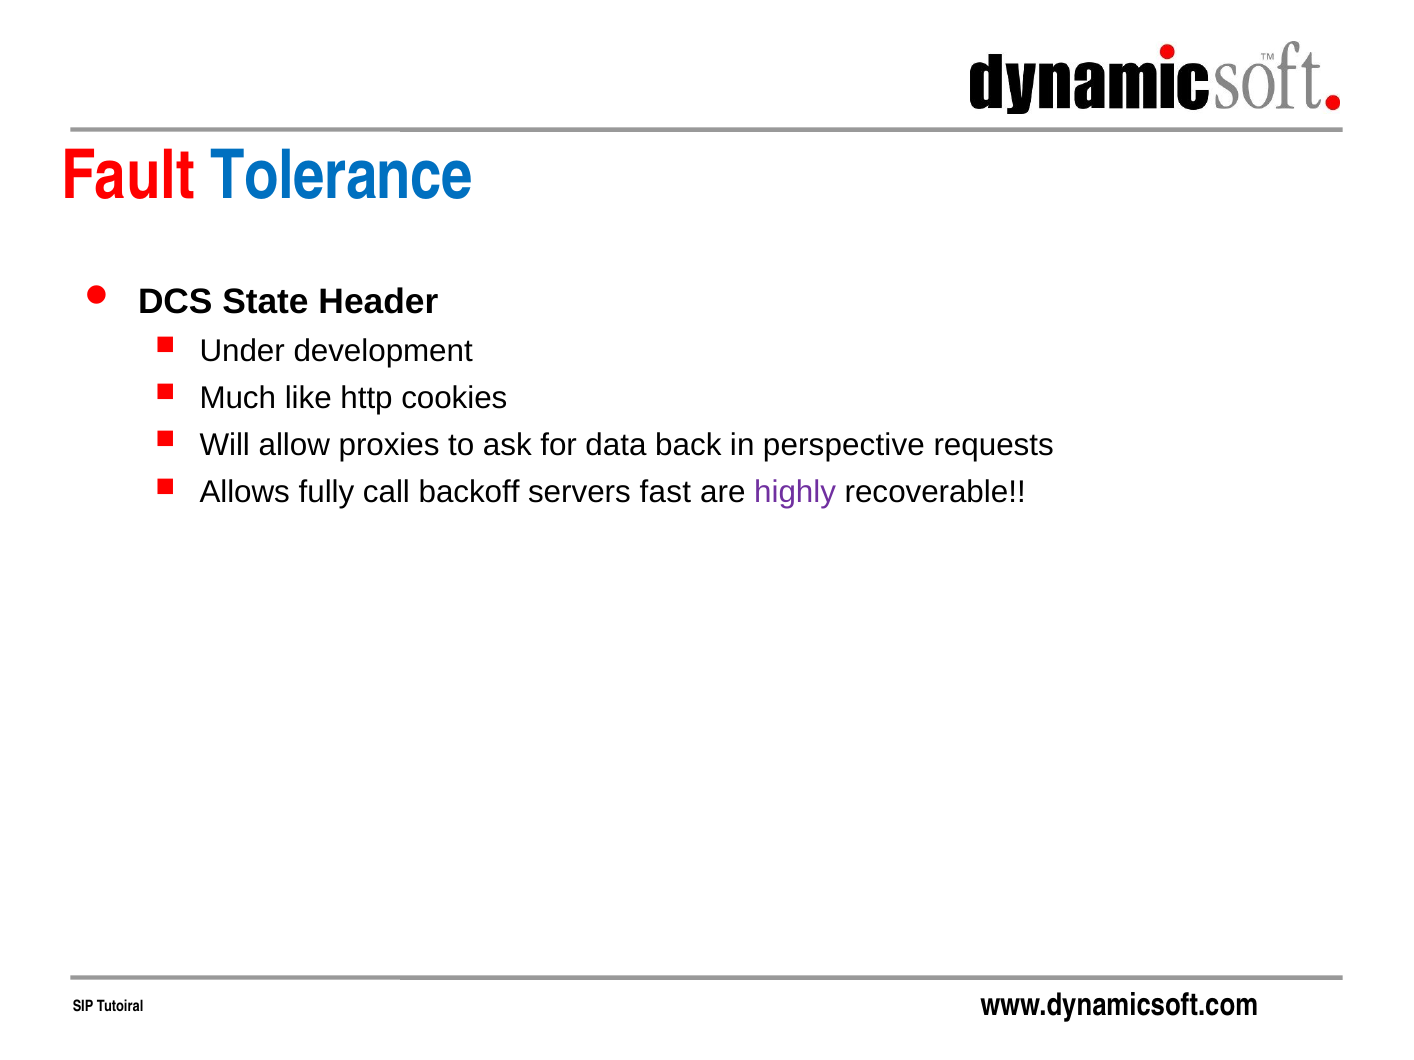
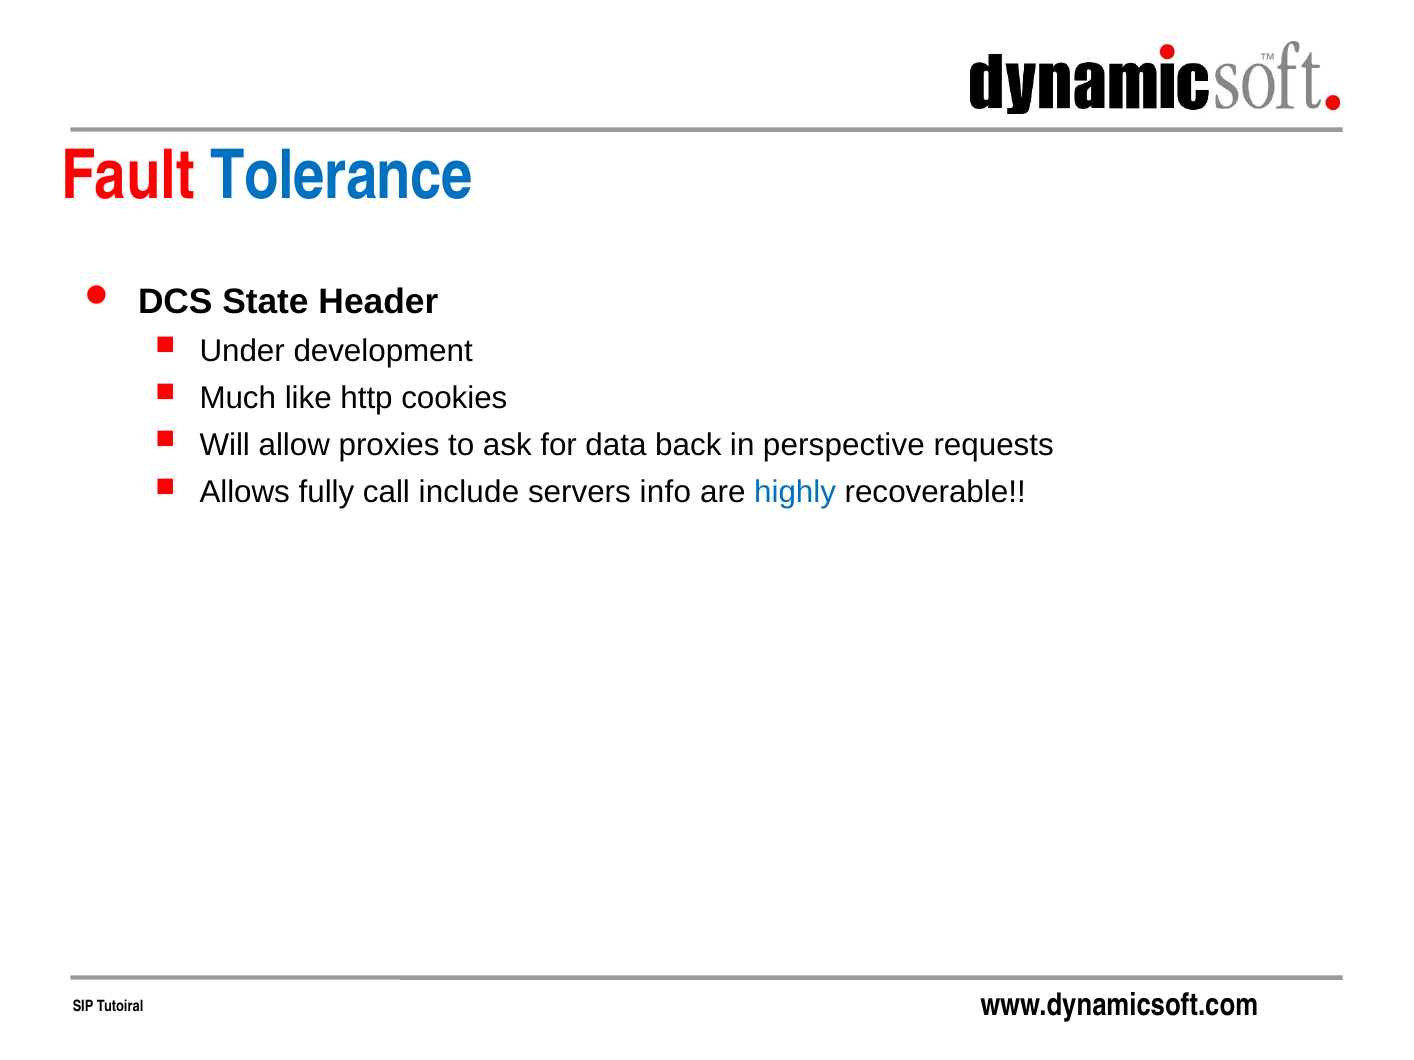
backoff: backoff -> include (469, 492)
fast: fast -> info (665, 492)
highly colour: purple -> blue (795, 492)
